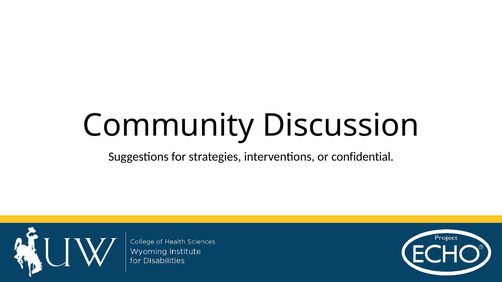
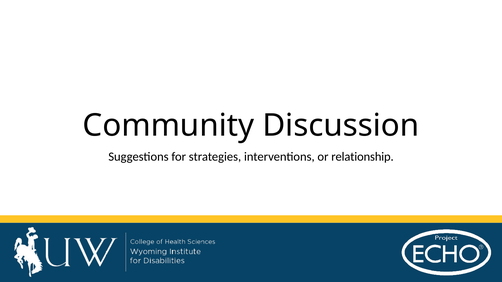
confidential: confidential -> relationship (362, 157)
